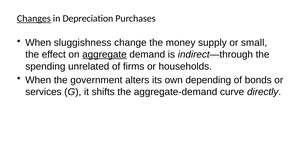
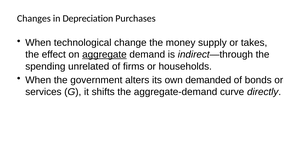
Changes underline: present -> none (34, 18)
sluggishness: sluggishness -> technological (83, 43)
small: small -> takes (254, 43)
depending: depending -> demanded (208, 80)
